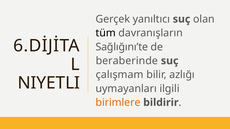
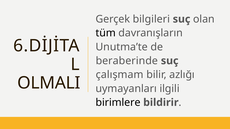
yanıltıcı: yanıltıcı -> bilgileri (151, 19)
Sağlığını’te: Sağlığını’te -> Unutma’te (122, 47)
NIYETLI: NIYETLI -> OLMALI (49, 83)
birimlere colour: orange -> black (118, 103)
